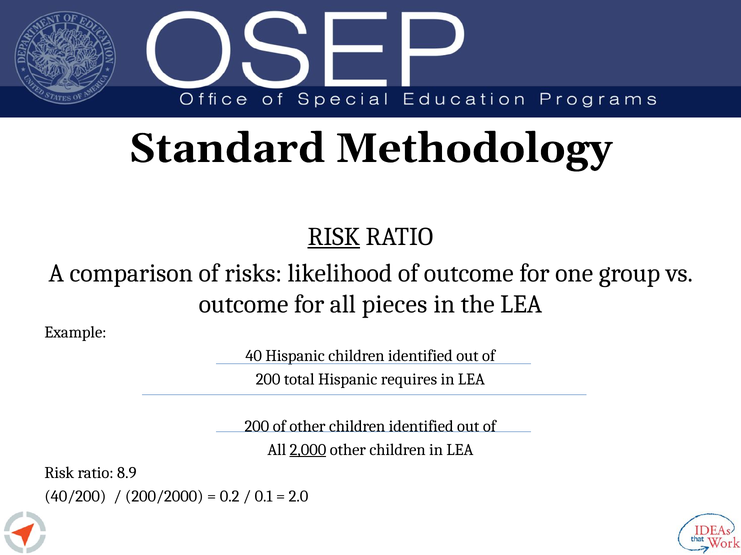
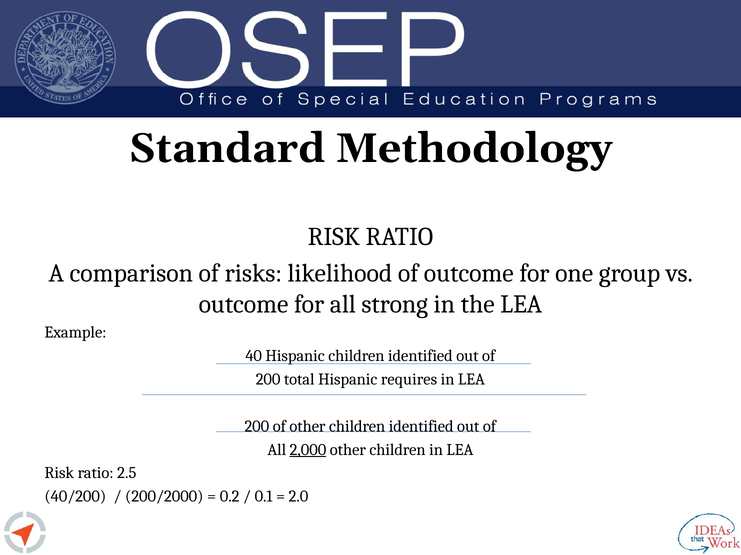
RISK underline: present -> none (334, 237)
pieces: pieces -> strong (395, 305)
8.9: 8.9 -> 2.5 (127, 474)
